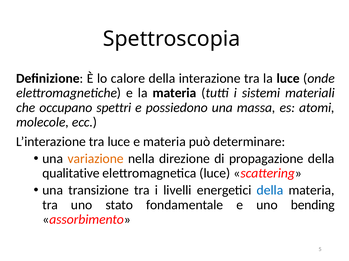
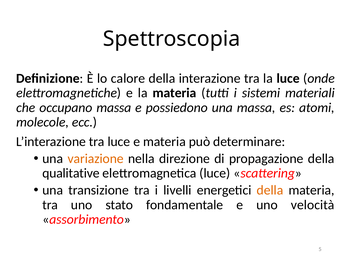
occupano spettri: spettri -> massa (114, 108)
della colour: blue -> orange (270, 191)
bending: bending -> velocità (313, 205)
